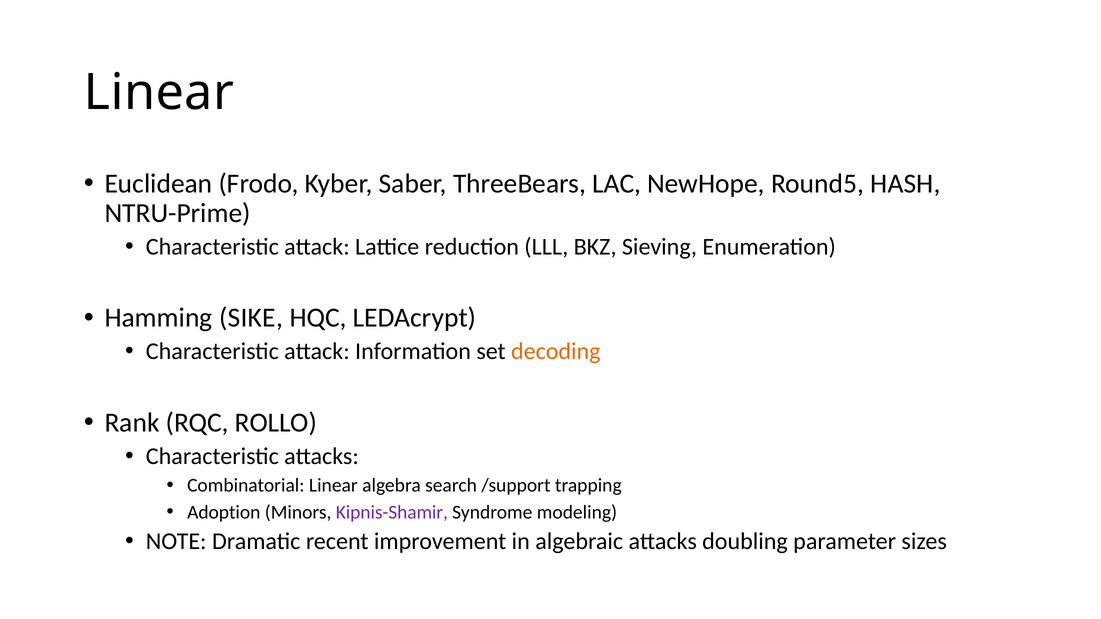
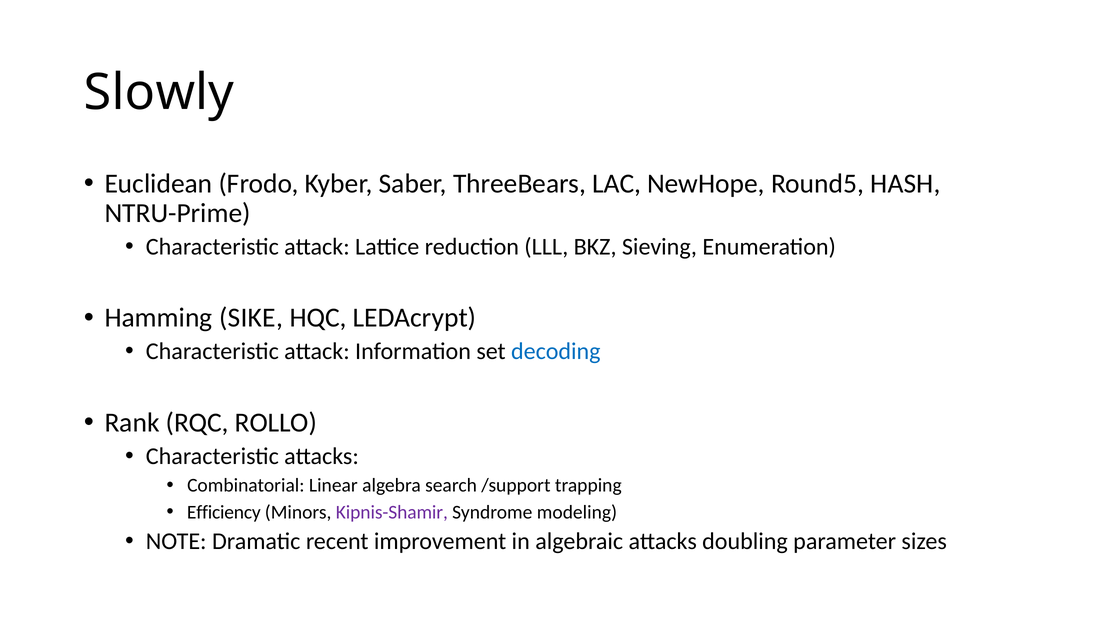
Linear: Linear -> Slowly (159, 92)
decoding colour: orange -> blue (556, 352)
Adoption: Adoption -> Efficiency (224, 512)
